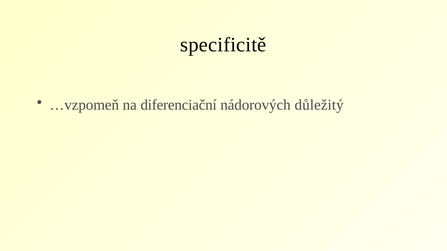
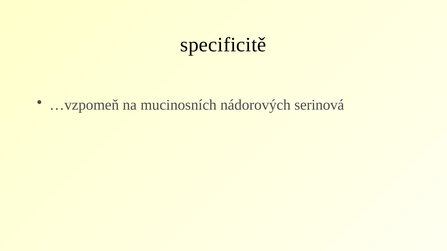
diferenciační: diferenciační -> mucinosních (179, 105)
důležitý: důležitý -> serinová (319, 105)
